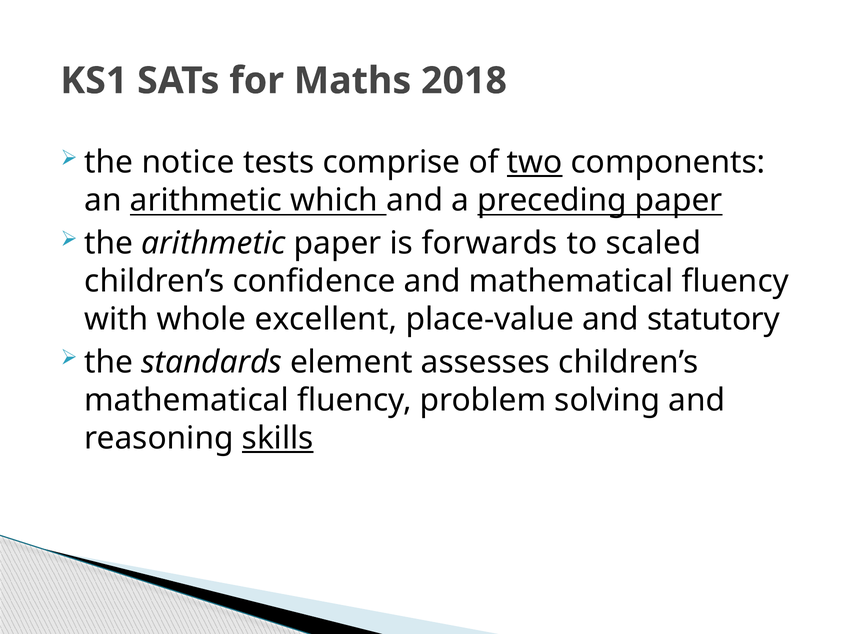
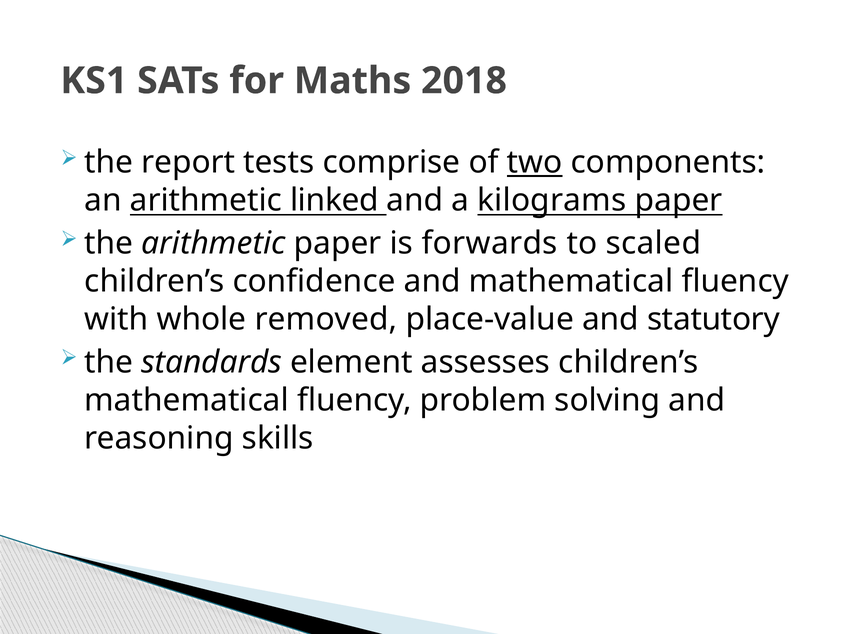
notice: notice -> report (188, 162)
which: which -> linked (334, 200)
preceding: preceding -> kilograms (552, 200)
excellent: excellent -> removed (326, 319)
skills underline: present -> none (278, 438)
